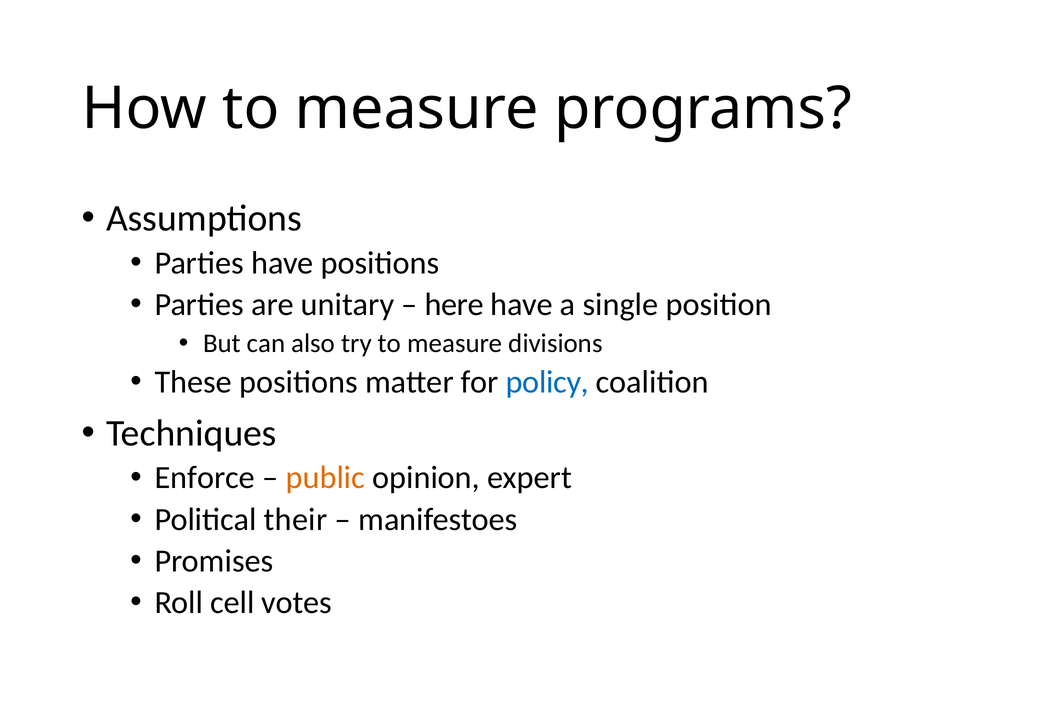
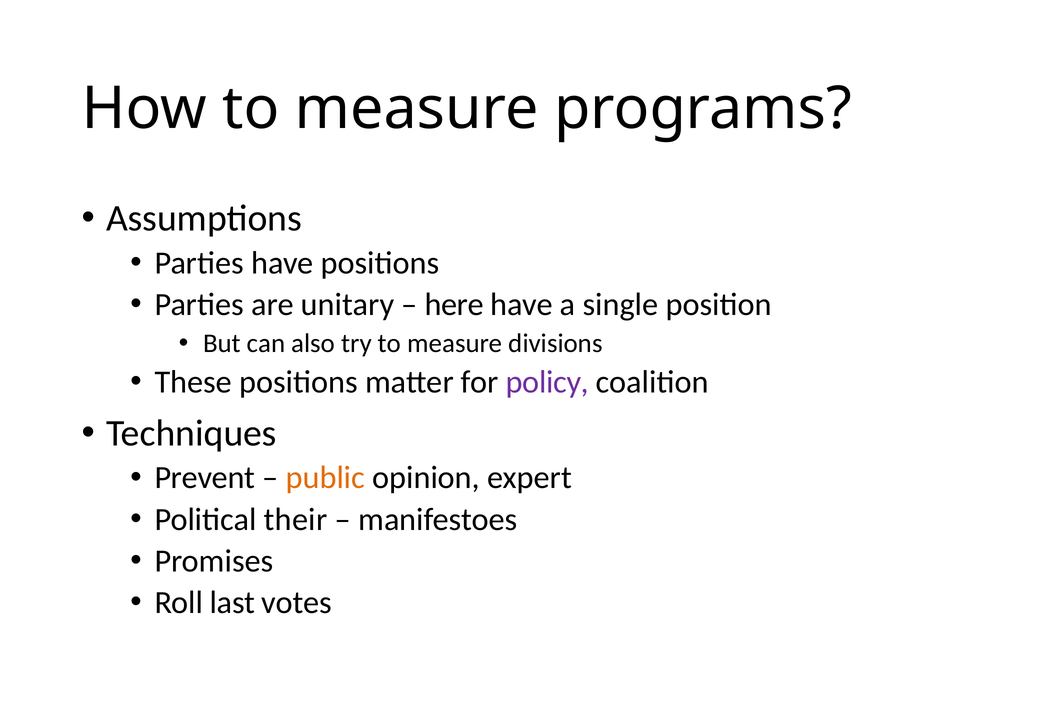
policy colour: blue -> purple (547, 382)
Enforce: Enforce -> Prevent (205, 478)
cell: cell -> last (233, 602)
